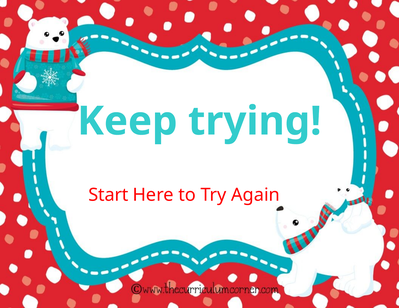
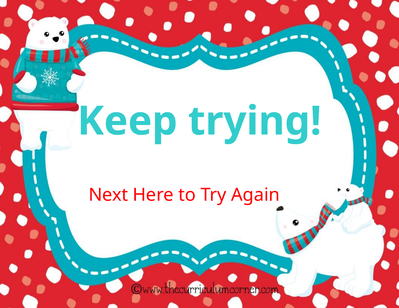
Start: Start -> Next (108, 195)
